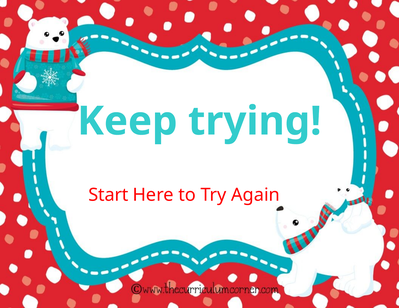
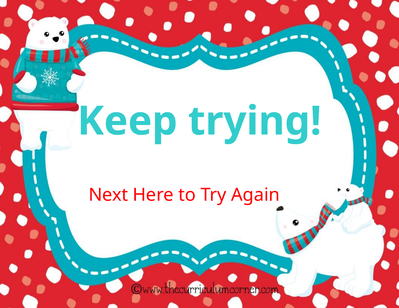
Start: Start -> Next (108, 195)
